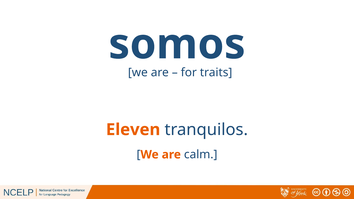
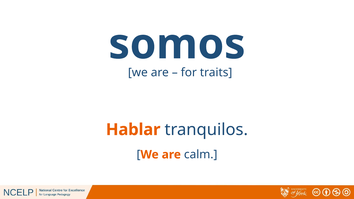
Eleven: Eleven -> Hablar (133, 130)
